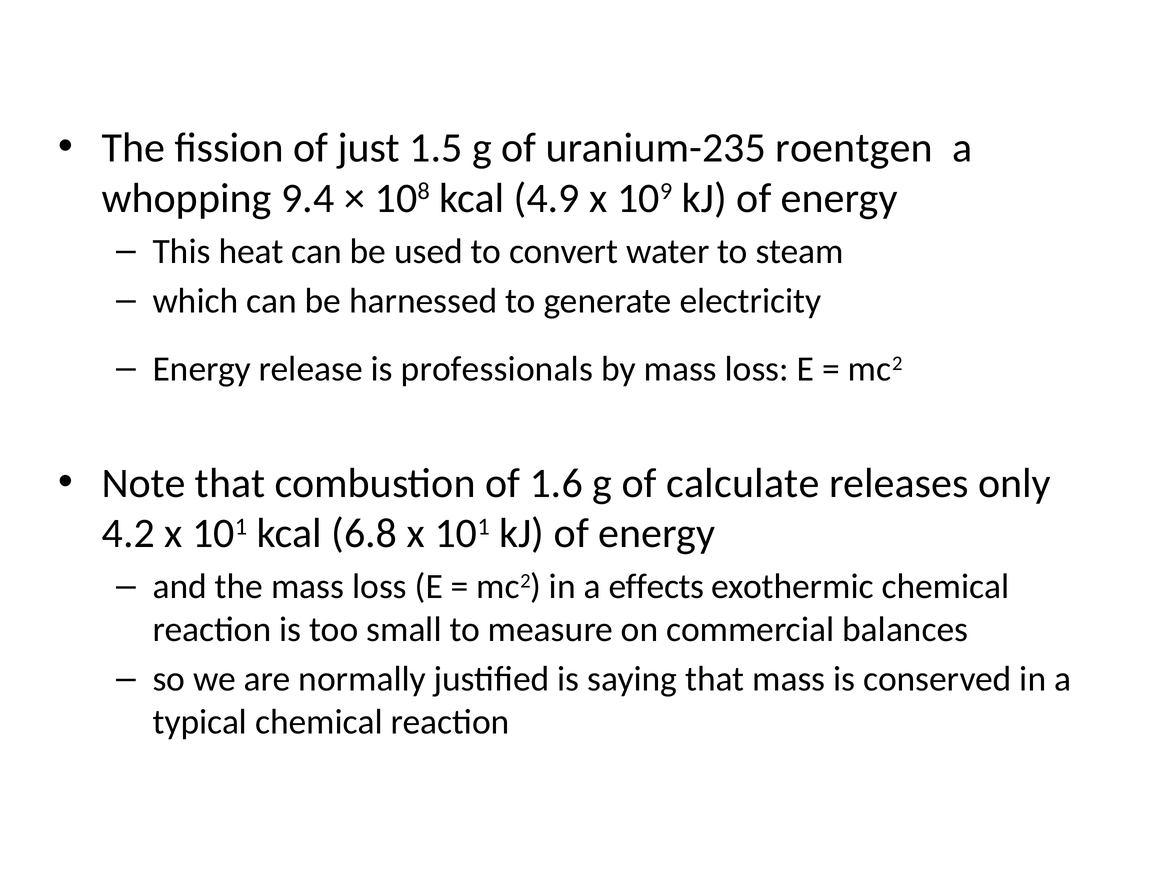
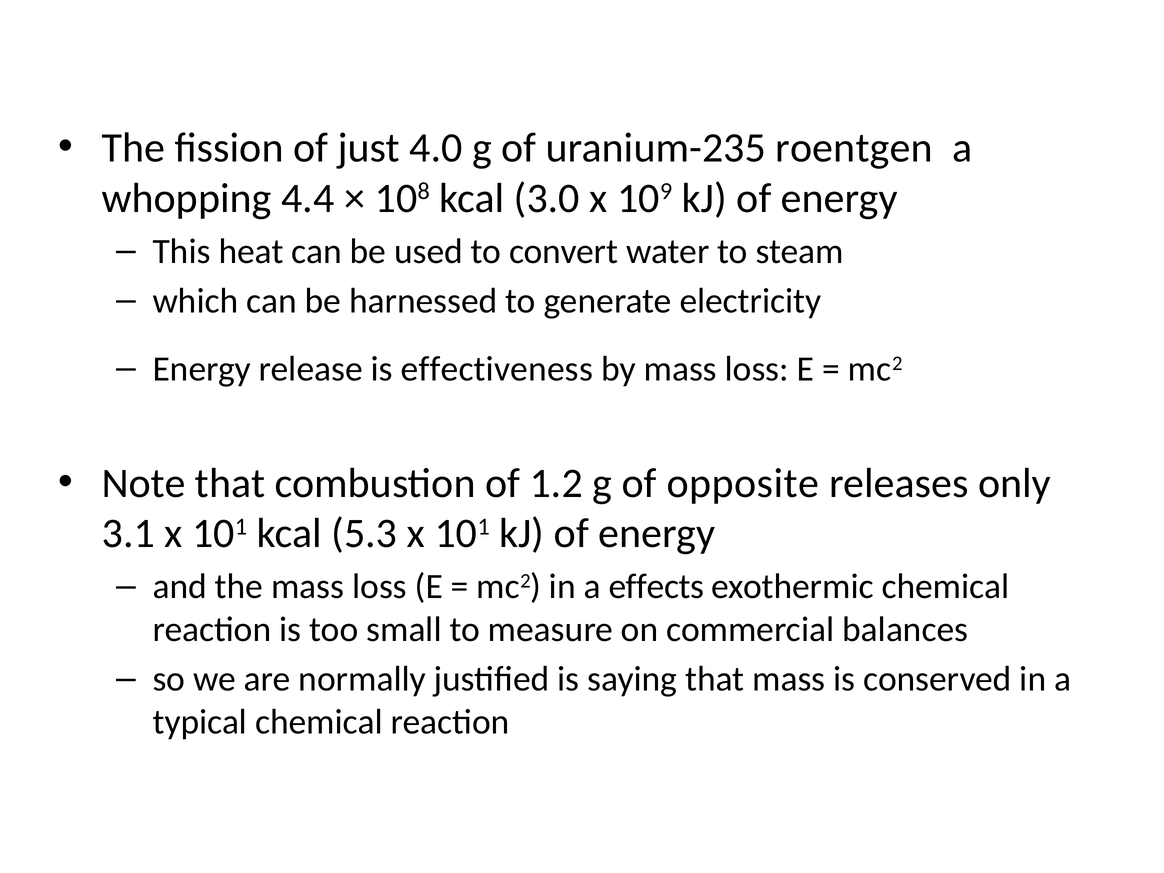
1.5: 1.5 -> 4.0 (436, 148)
9.4: 9.4 -> 4.4 (308, 198)
4.9: 4.9 -> 3.0 (547, 198)
professionals: professionals -> effectiveness (497, 369)
1.6: 1.6 -> 1.2 (556, 483)
calculate: calculate -> opposite (743, 483)
4.2: 4.2 -> 3.1 (128, 534)
6.8: 6.8 -> 5.3 (364, 534)
